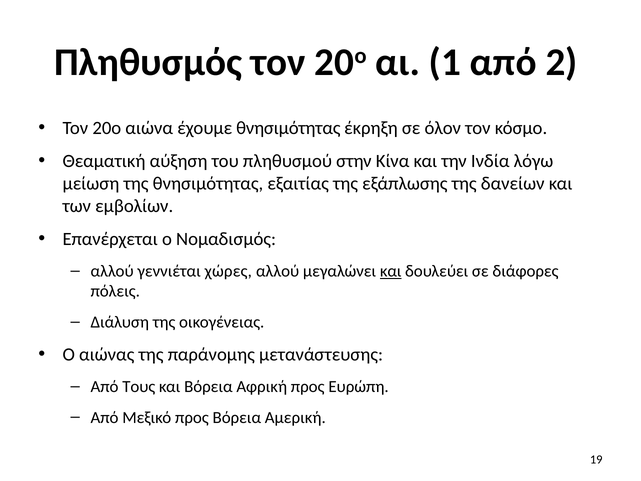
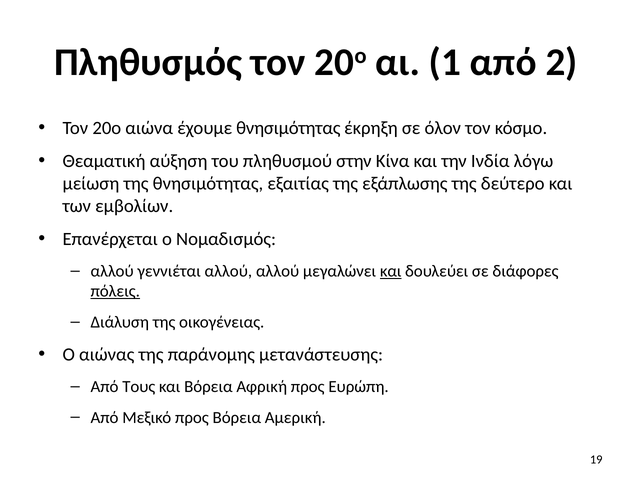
δανείων: δανείων -> δεύτερο (513, 183)
γεννιέται χώρες: χώρες -> αλλού (228, 271)
πόλεις underline: none -> present (115, 291)
